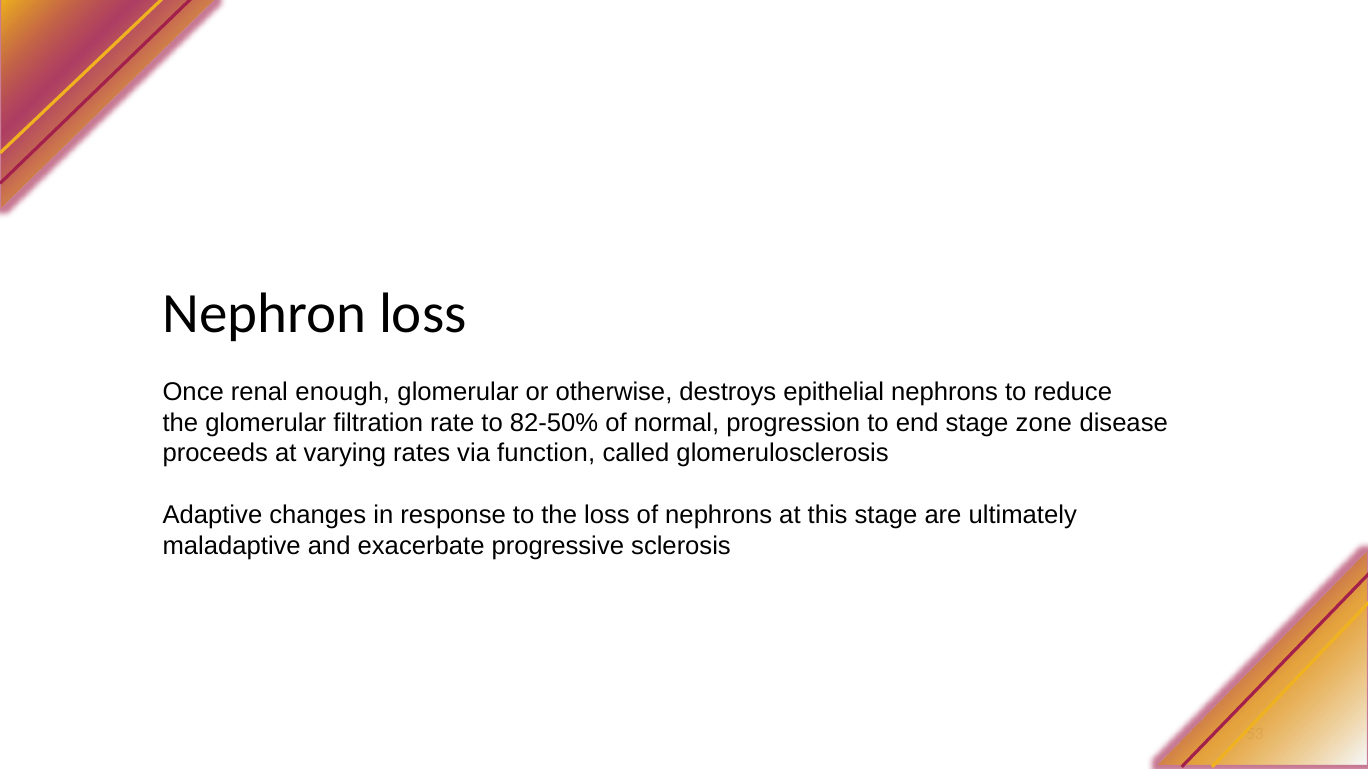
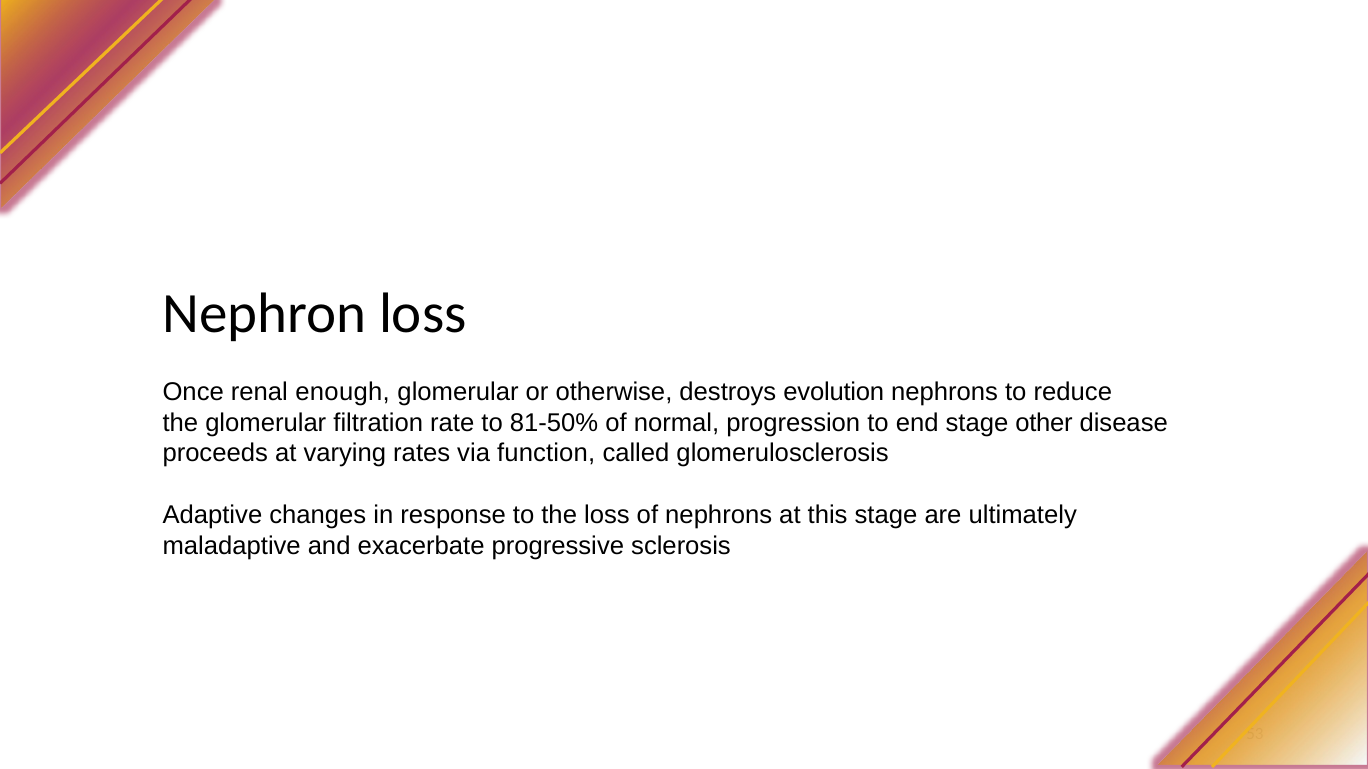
epithelial: epithelial -> evolution (834, 392)
82-50%: 82-50% -> 81-50% (554, 423)
zone: zone -> other (1044, 423)
